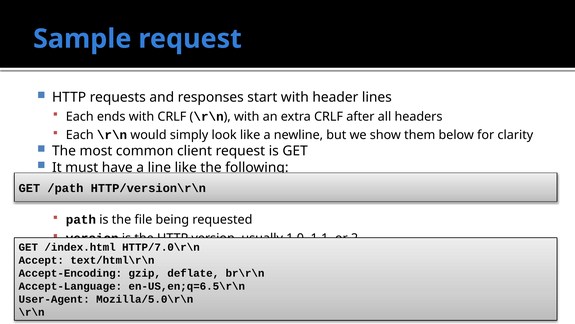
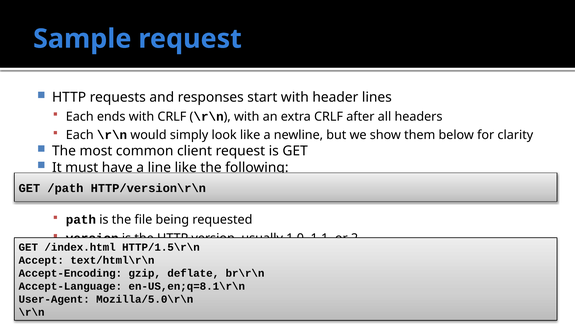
HTTP/7.0\r\n: HTTP/7.0\r\n -> HTTP/1.5\r\n (161, 247)
en-US,en;q=6.5\r\n: en-US,en;q=6.5\r\n -> en-US,en;q=8.1\r\n (187, 286)
